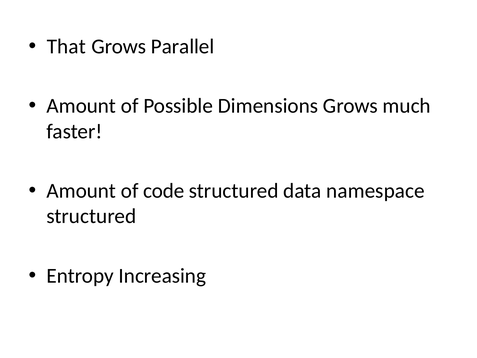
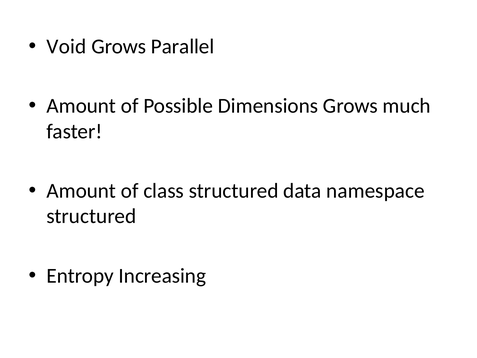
That: That -> Void (66, 46)
code: code -> class (164, 191)
